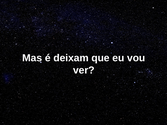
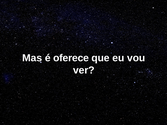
deixam: deixam -> oferece (71, 58)
